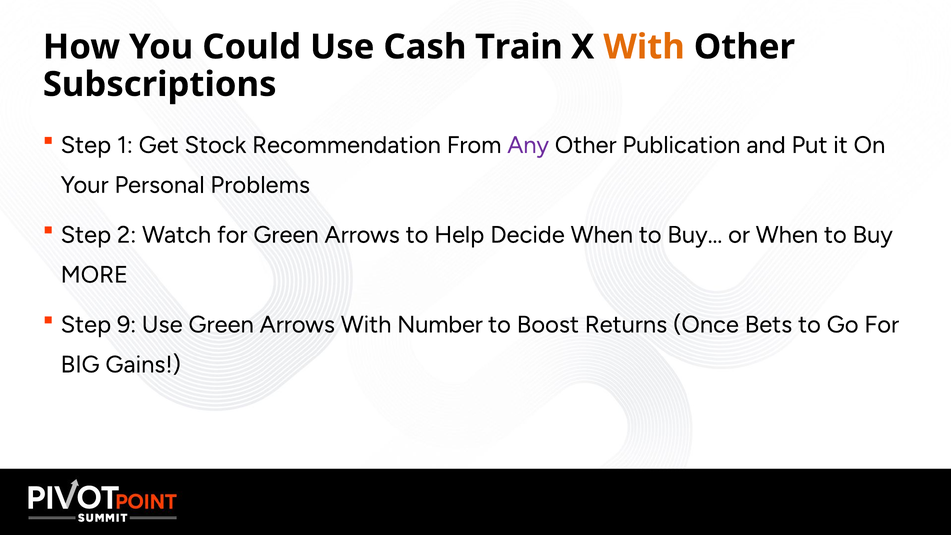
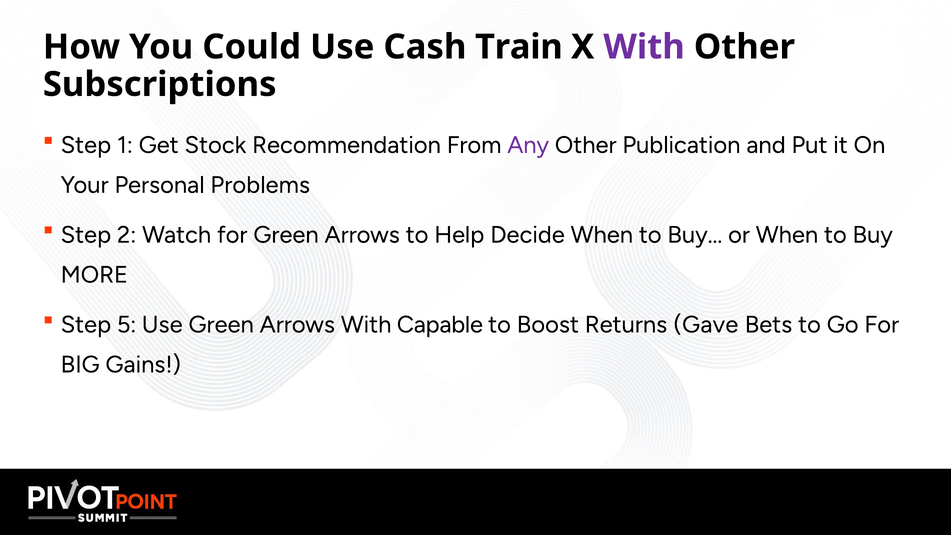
With colour: orange -> purple (644, 47)
9: 9 -> 5 (127, 325)
Number: Number -> Capable (440, 325)
Once: Once -> Gave (706, 325)
